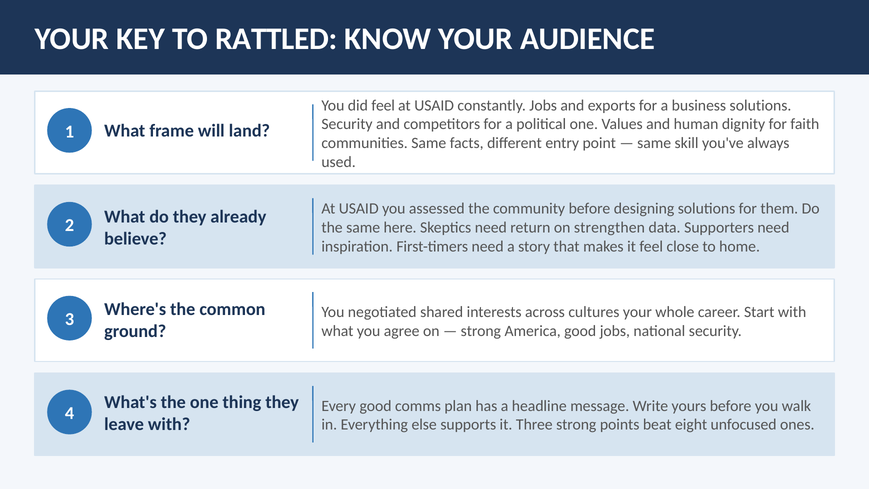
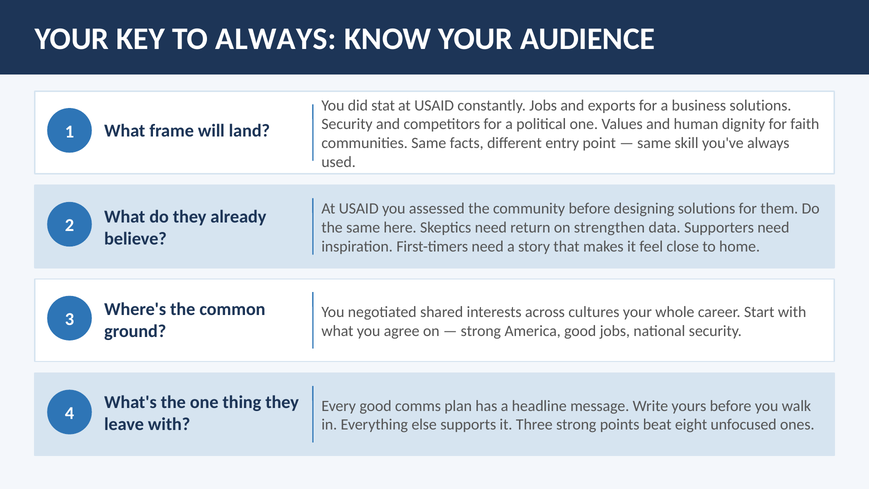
TO RATTLED: RATTLED -> ALWAYS (276, 39)
did feel: feel -> stat (383, 105)
